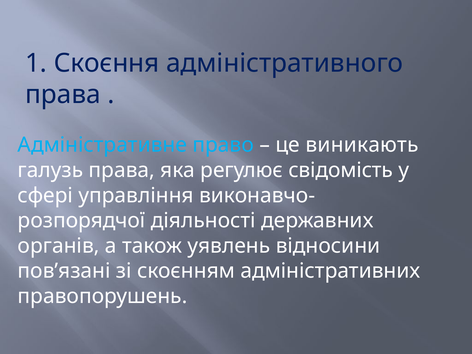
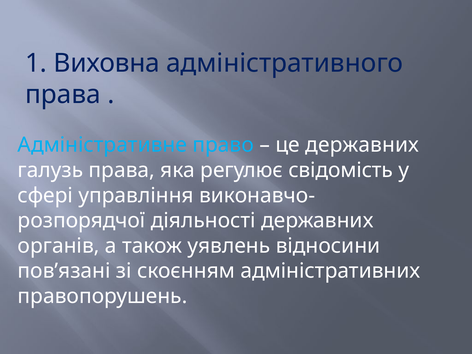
Скоєння: Скоєння -> Виховна (107, 63)
це виникають: виникають -> державних (362, 145)
